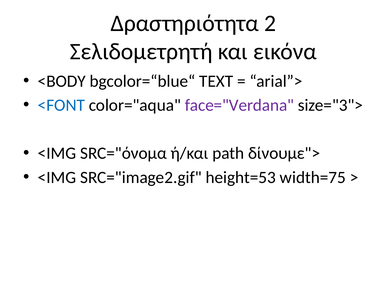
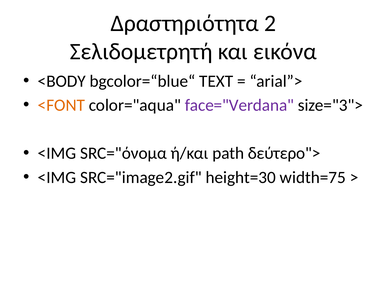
<FONT colour: blue -> orange (61, 105)
δίνουμε">: δίνουμε"> -> δεύτερο"> (284, 153)
height=53: height=53 -> height=30 (241, 178)
